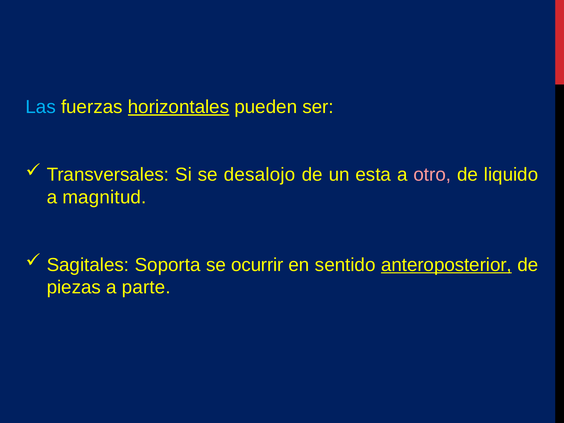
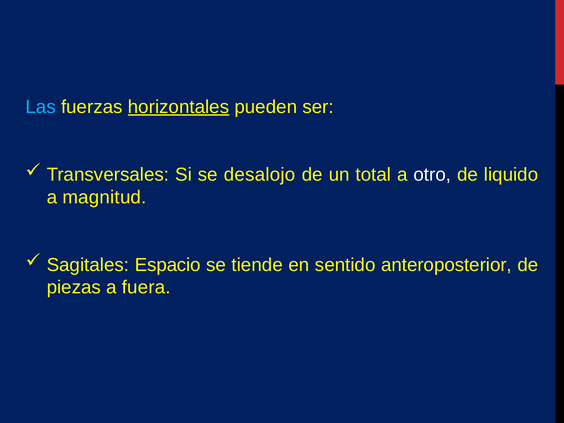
esta: esta -> total (373, 175)
otro colour: pink -> white (432, 175)
Soporta: Soporta -> Espacio (168, 265)
ocurrir: ocurrir -> tiende (257, 265)
anteroposterior underline: present -> none (446, 265)
parte: parte -> fuera (146, 287)
